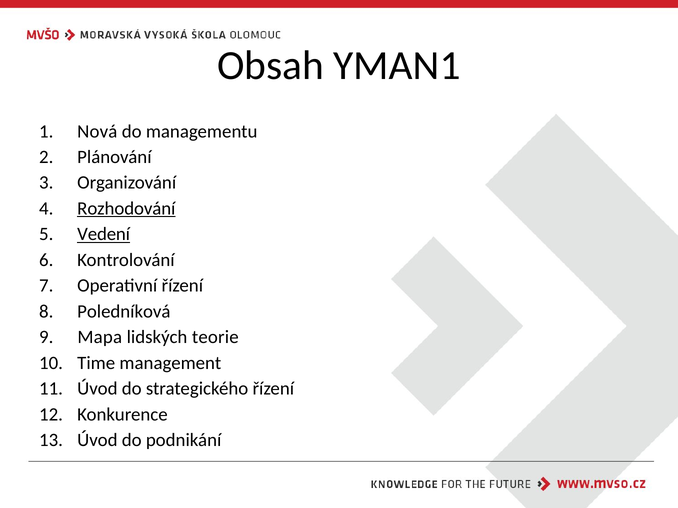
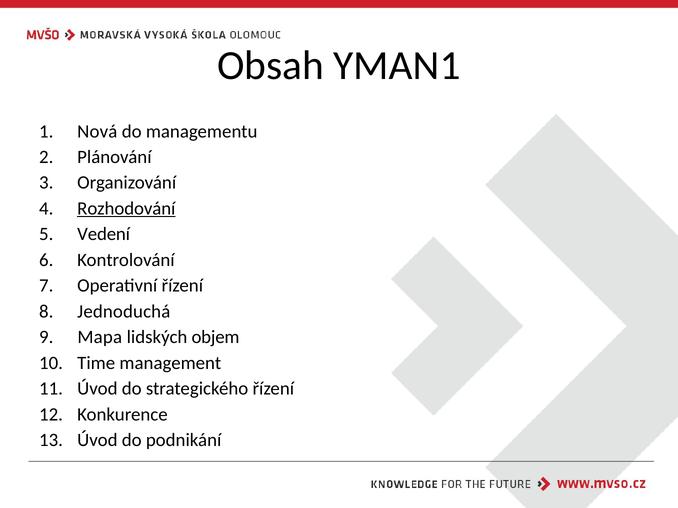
Vedení underline: present -> none (104, 234)
Poledníková: Poledníková -> Jednoduchá (124, 312)
teorie: teorie -> objem (215, 338)
